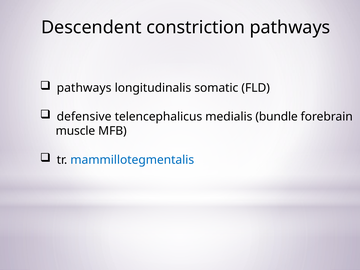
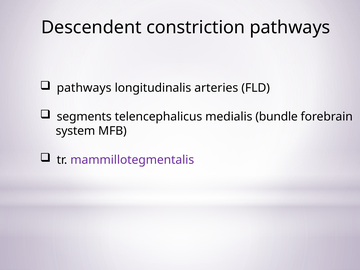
somatic: somatic -> arteries (216, 88)
defensive: defensive -> segments (84, 117)
muscle: muscle -> system (75, 131)
mammillotegmentalis colour: blue -> purple (132, 160)
